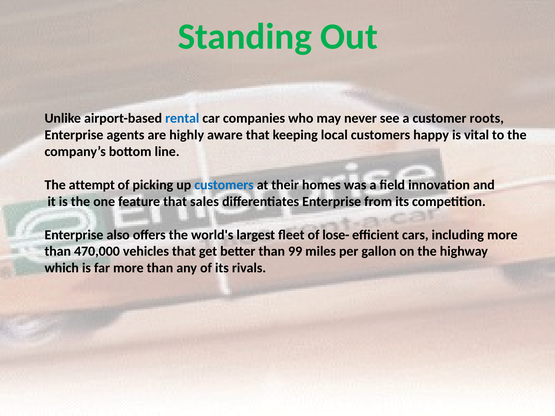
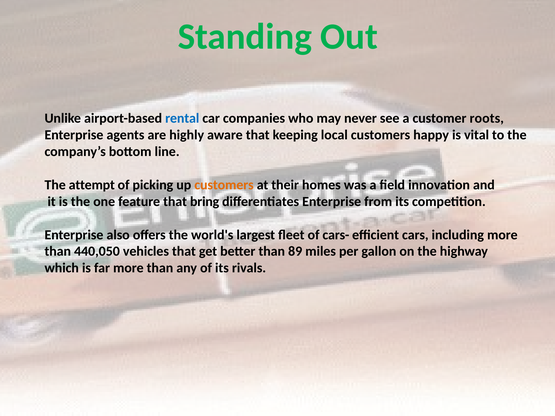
customers colour: blue -> orange (224, 185)
sales: sales -> bring (205, 202)
lose-: lose- -> cars- (336, 235)
470,000: 470,000 -> 440,050 (97, 252)
99: 99 -> 89 (295, 252)
